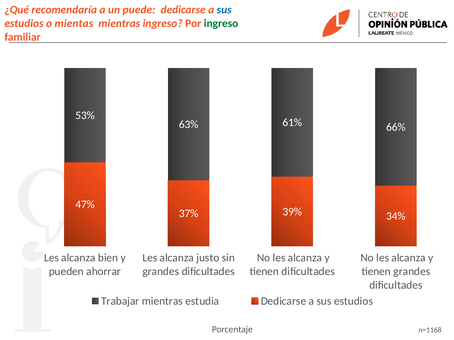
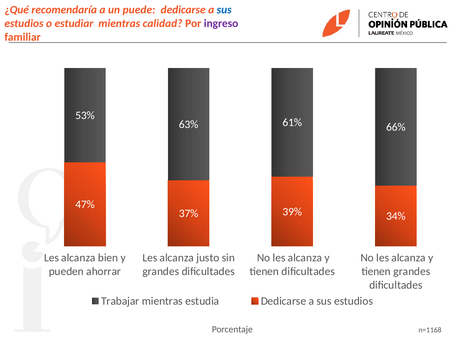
mientas: mientas -> estudiar (74, 23)
mientras ingreso: ingreso -> calidad (163, 23)
ingreso colour: green -> purple (221, 23)
